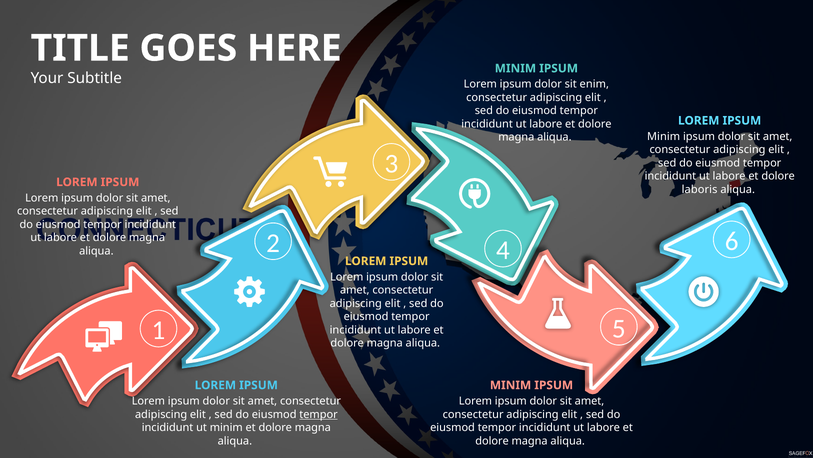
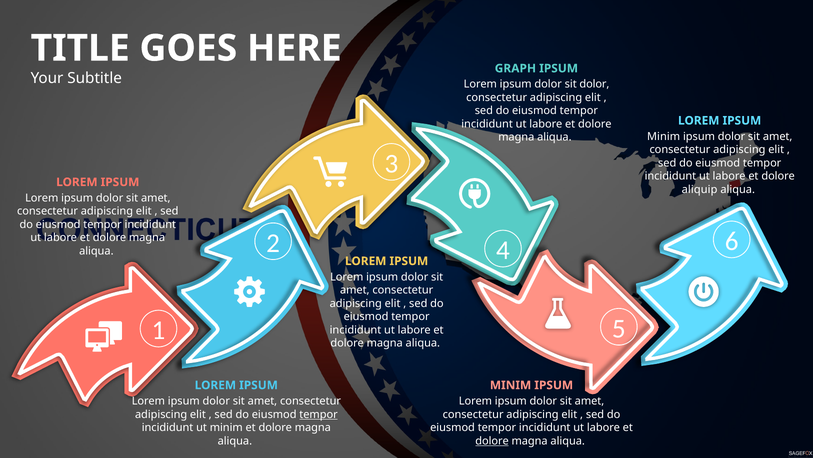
MINIM: MINIM -> GRAPH (515, 68)
sit enim: enim -> dolor (594, 84)
laboris: laboris -> aliquip (700, 189)
dolore underline: none -> present (492, 440)
